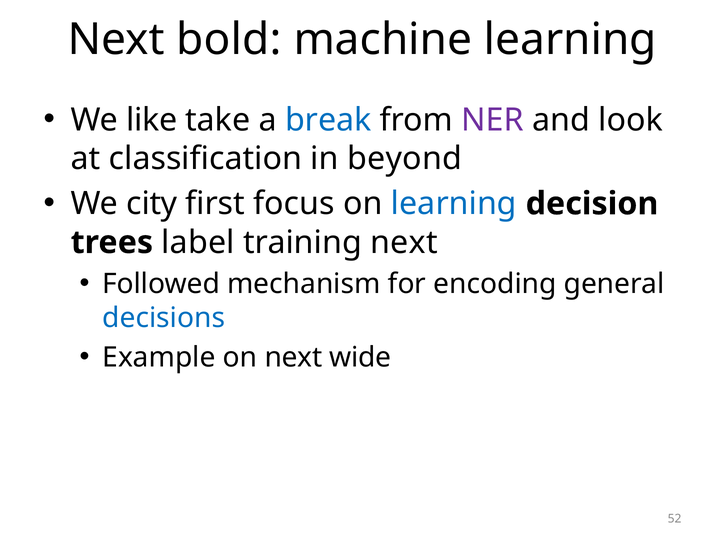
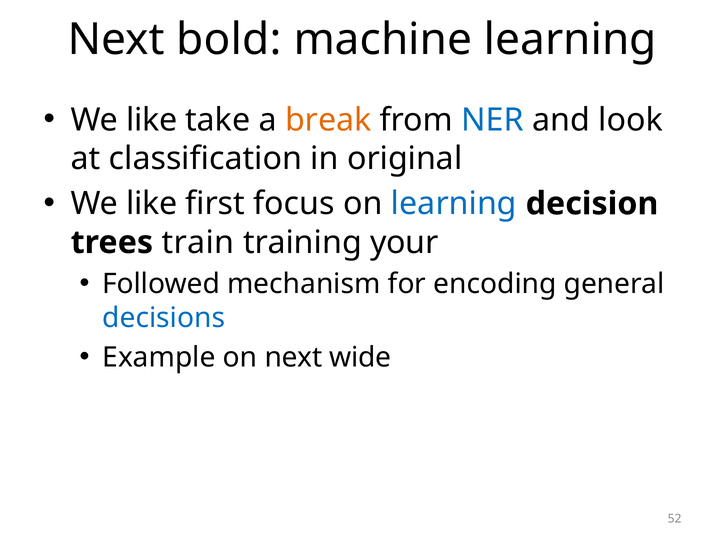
break colour: blue -> orange (328, 120)
NER colour: purple -> blue (493, 120)
beyond: beyond -> original (405, 158)
city: city -> like (152, 204)
label: label -> train (198, 242)
training next: next -> your (404, 242)
